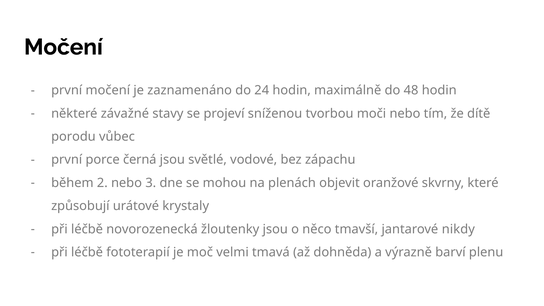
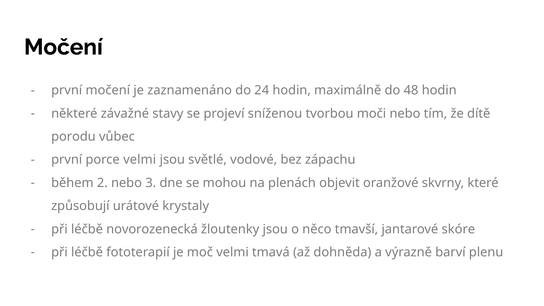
porce černá: černá -> velmi (140, 160)
nikdy: nikdy -> skóre (458, 229)
